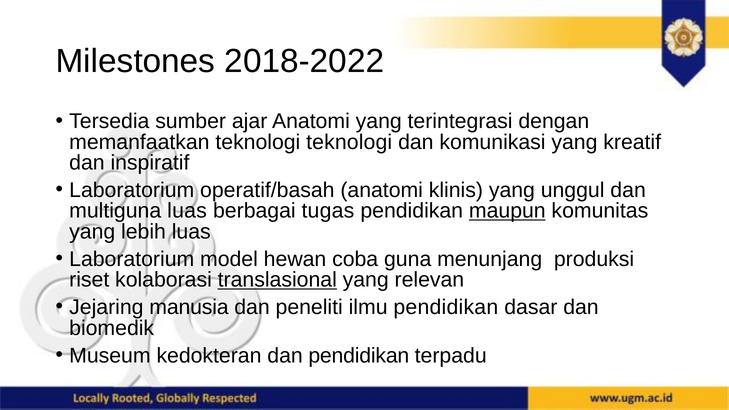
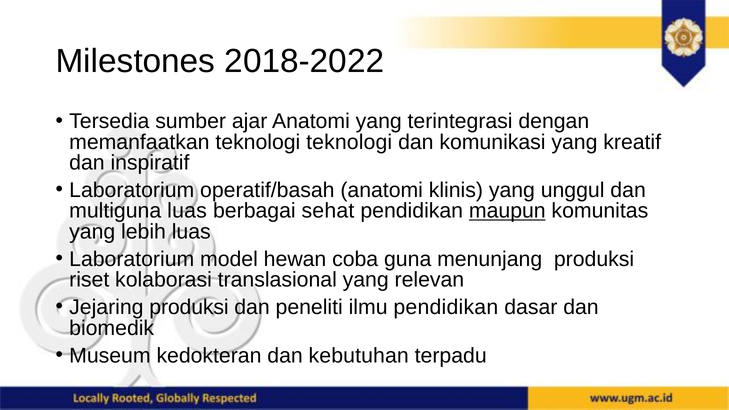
tugas: tugas -> sehat (328, 211)
translasional underline: present -> none (277, 280)
Jejaring manusia: manusia -> produksi (189, 307)
dan pendidikan: pendidikan -> kebutuhan (359, 356)
